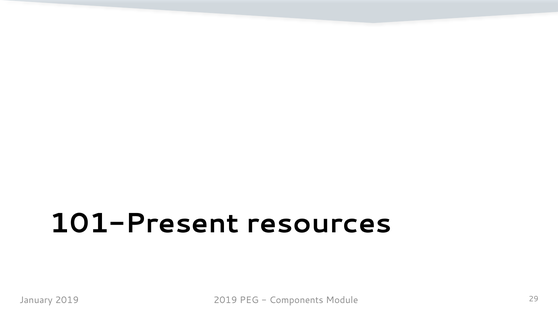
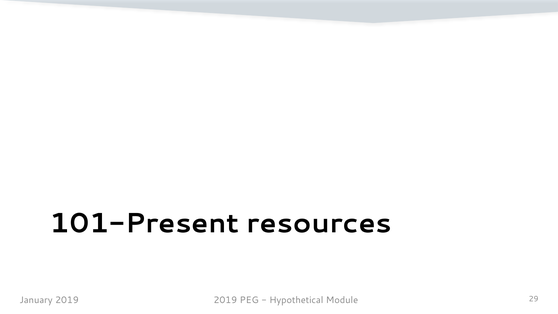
Components: Components -> Hypothetical (296, 300)
